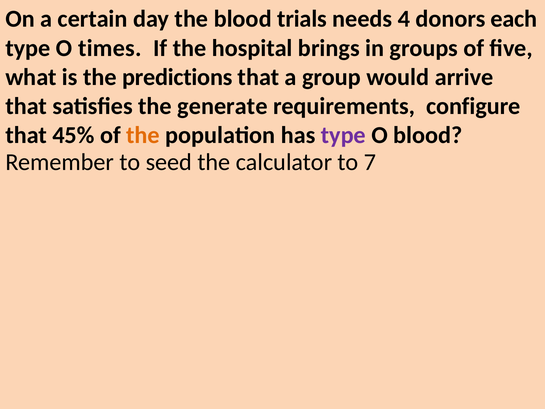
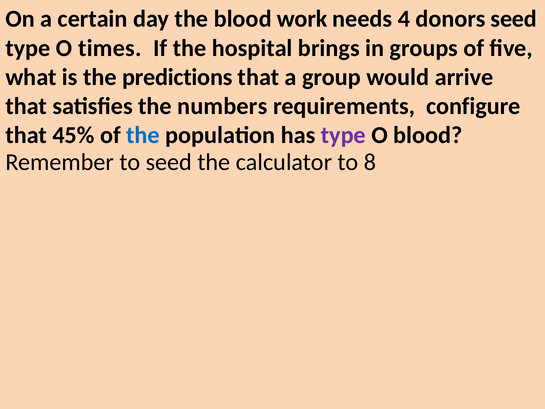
trials: trials -> work (302, 19)
donors each: each -> seed (514, 19)
generate: generate -> numbers (222, 106)
the colour: orange -> blue (143, 135)
7: 7 -> 8 (370, 162)
